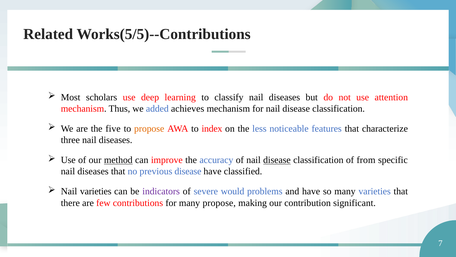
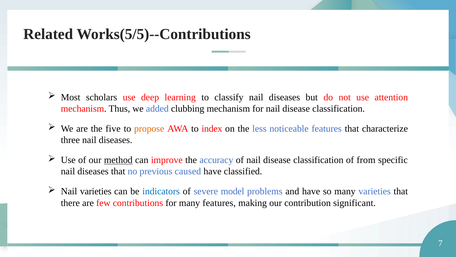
achieves: achieves -> clubbing (188, 108)
disease underline: present -> none (277, 160)
previous disease: disease -> caused (188, 171)
indicators colour: purple -> blue (161, 191)
would: would -> model (233, 191)
many propose: propose -> features (219, 203)
